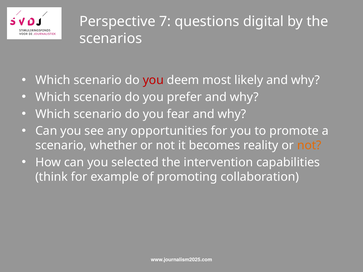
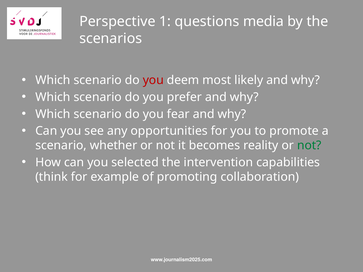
7: 7 -> 1 (165, 22)
digital: digital -> media (263, 22)
not colour: orange -> green (309, 146)
